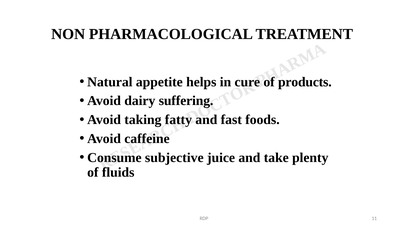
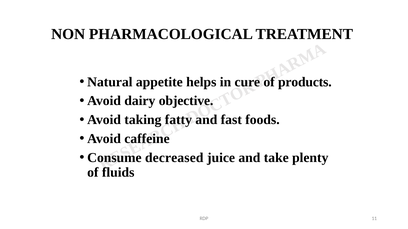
suffering: suffering -> objective (186, 101)
subjective: subjective -> decreased (174, 158)
